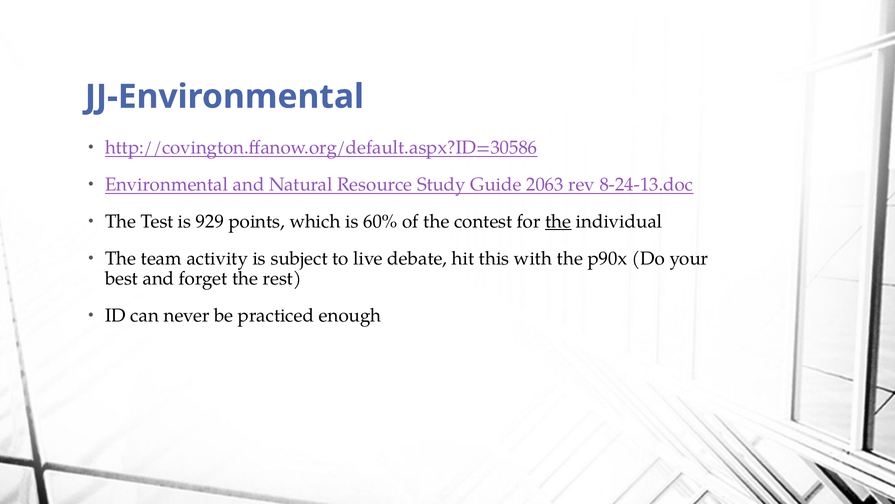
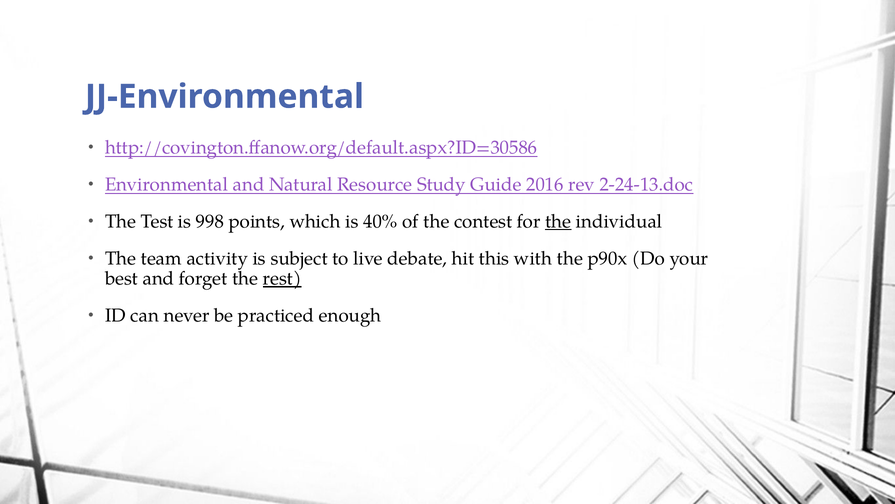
2063: 2063 -> 2016 (545, 185)
8-24-13.doc: 8-24-13.doc -> 2-24-13.doc (646, 185)
929: 929 -> 998 (210, 221)
60%: 60% -> 40% (380, 221)
rest underline: none -> present (282, 279)
